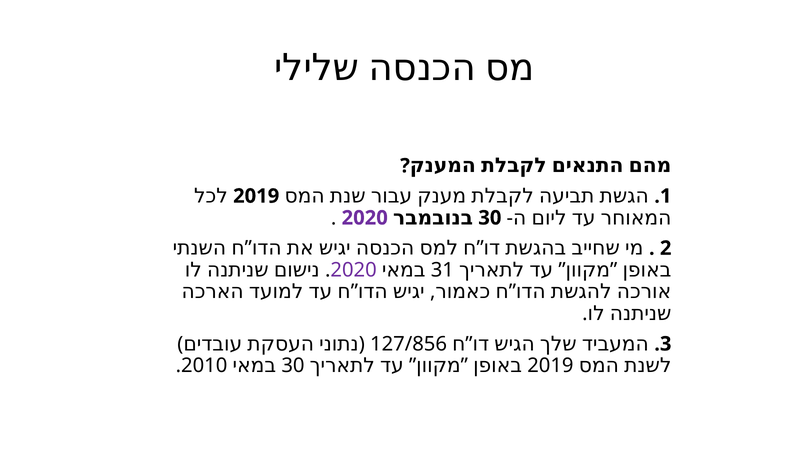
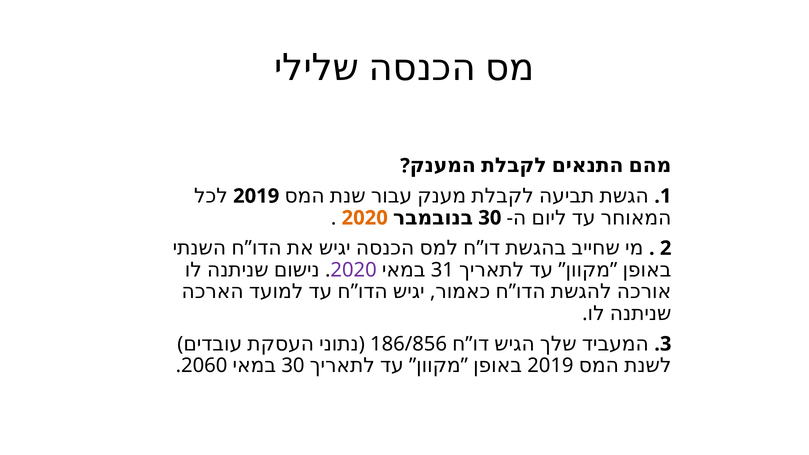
2020 colour: purple -> orange (365, 218)
127/856: 127/856 -> 186/856 (409, 344)
2010: 2010 -> 2060 (204, 366)
